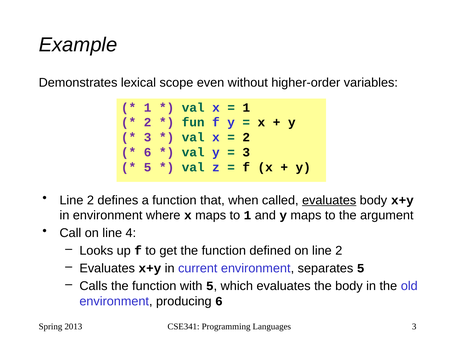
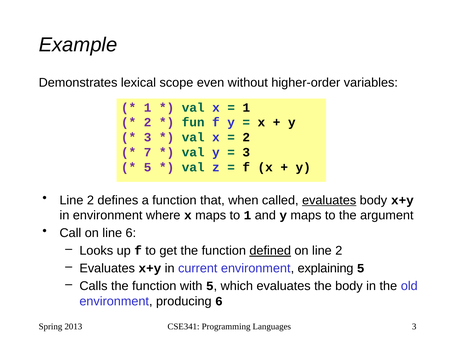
6: 6 -> 7 (148, 152)
line 4: 4 -> 6 (131, 233)
defined underline: none -> present (270, 251)
separates: separates -> explaining (326, 269)
